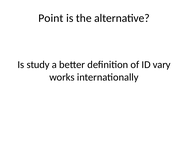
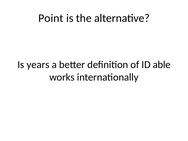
study: study -> years (38, 65)
vary: vary -> able (162, 65)
